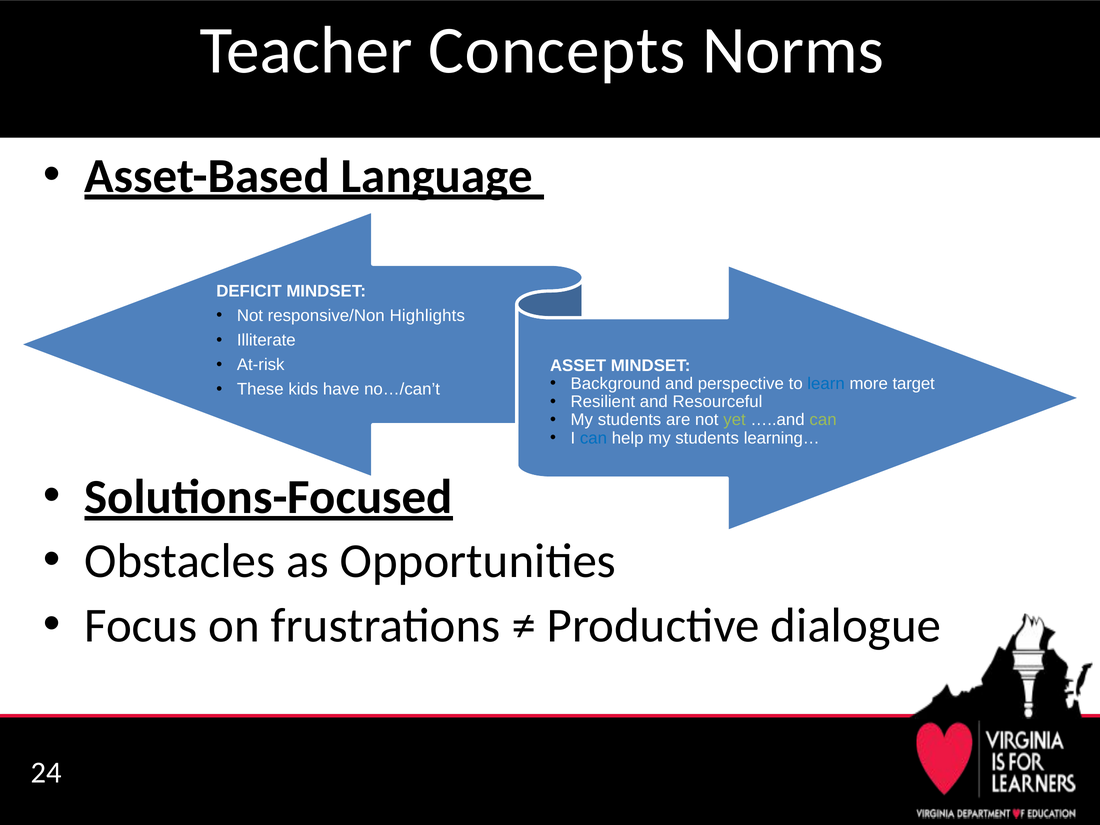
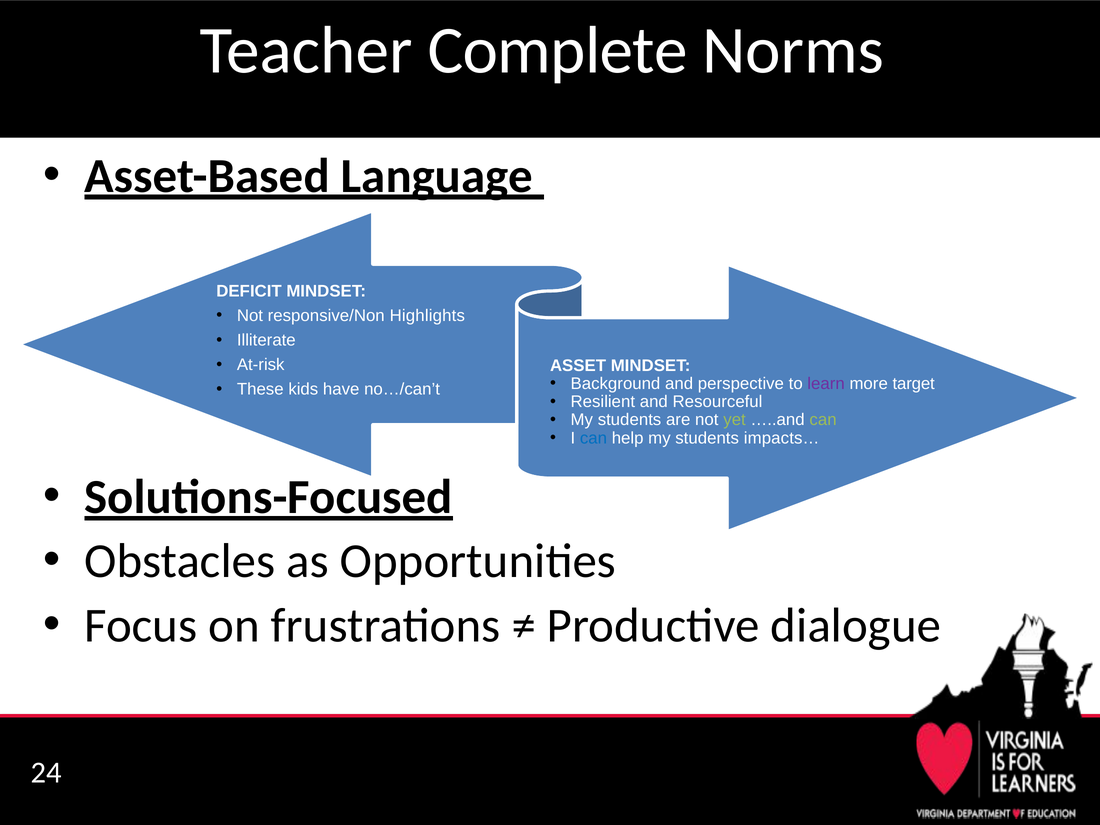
Concepts: Concepts -> Complete (558, 51)
learn colour: blue -> purple (826, 384)
learning…: learning… -> impacts… (782, 438)
